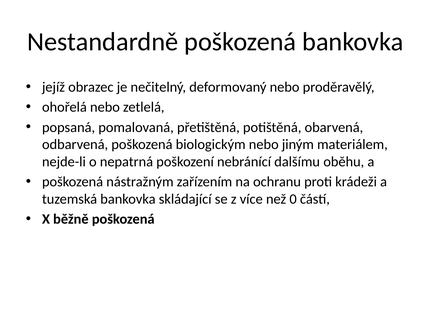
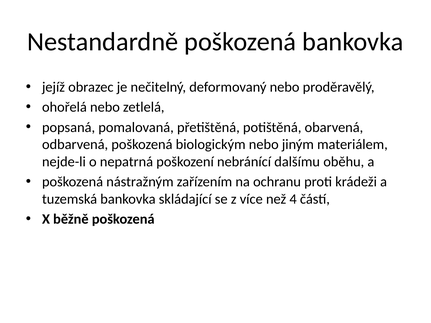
0: 0 -> 4 (293, 199)
